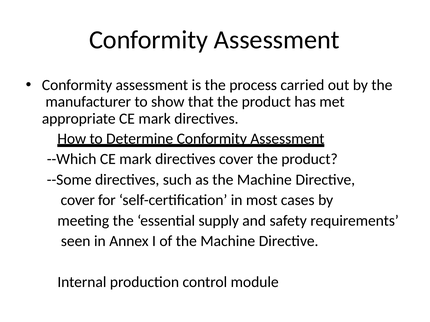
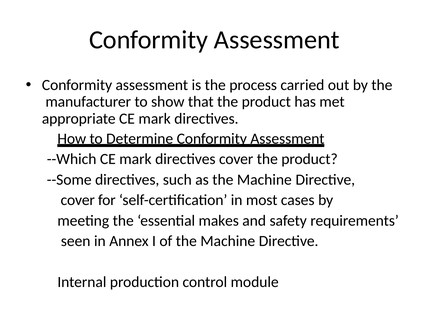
supply: supply -> makes (219, 221)
